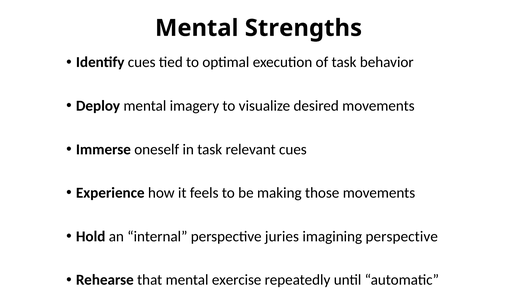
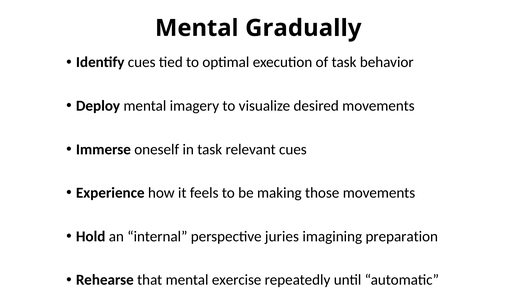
Strengths: Strengths -> Gradually (303, 28)
imagining perspective: perspective -> preparation (402, 236)
